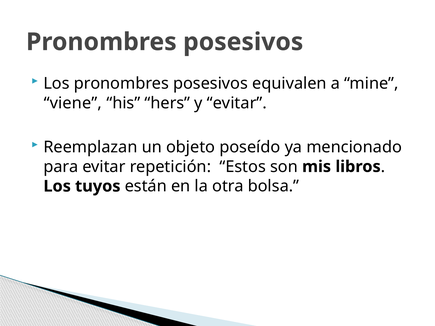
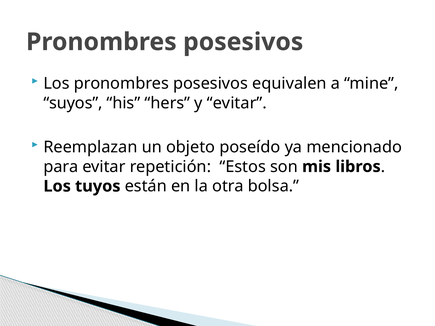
viene: viene -> suyos (73, 103)
